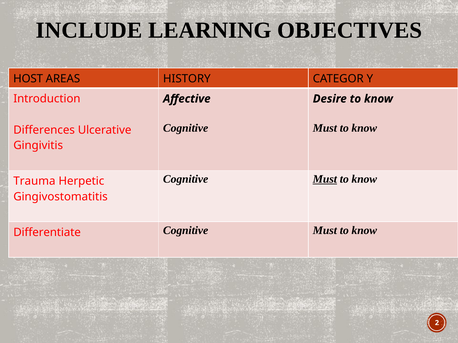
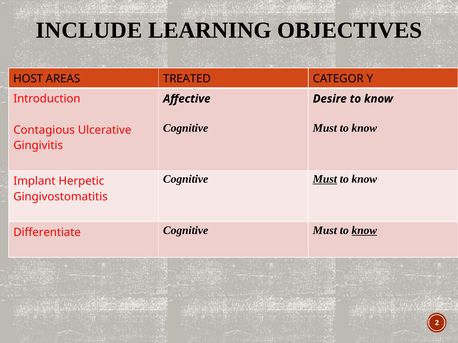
HISTORY: HISTORY -> TREATED (187, 79)
Differences: Differences -> Contagious (44, 130)
Trauma: Trauma -> Implant (34, 181)
know underline: none -> present (364, 231)
